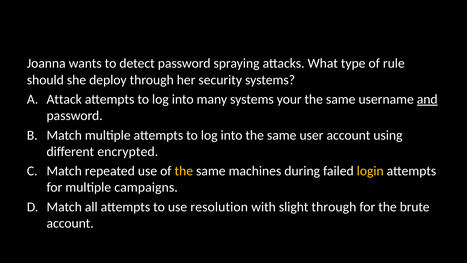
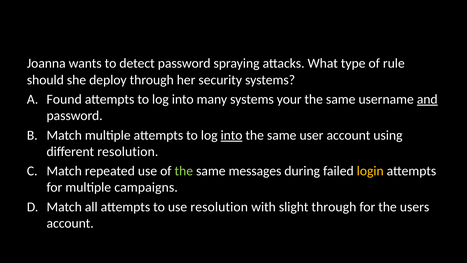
Attack: Attack -> Found (64, 99)
into underline: none -> present (232, 135)
different encrypted: encrypted -> resolution (128, 151)
the colour: yellow -> light green (184, 171)
machines: machines -> messages (255, 171)
brute: brute -> users (415, 207)
